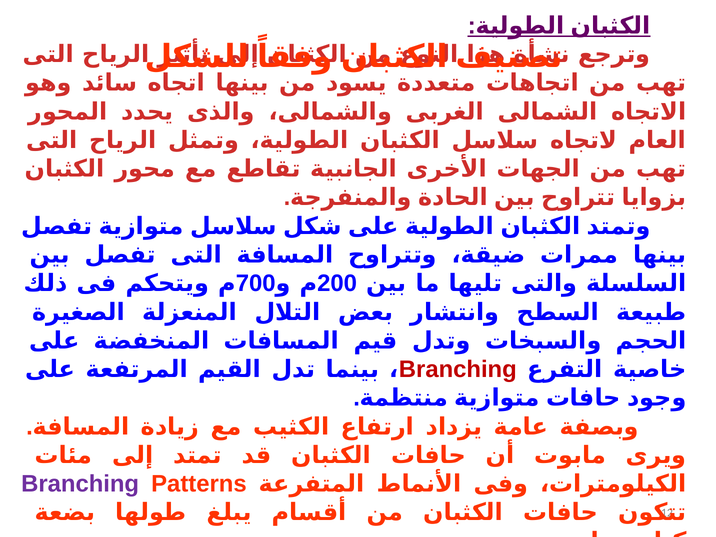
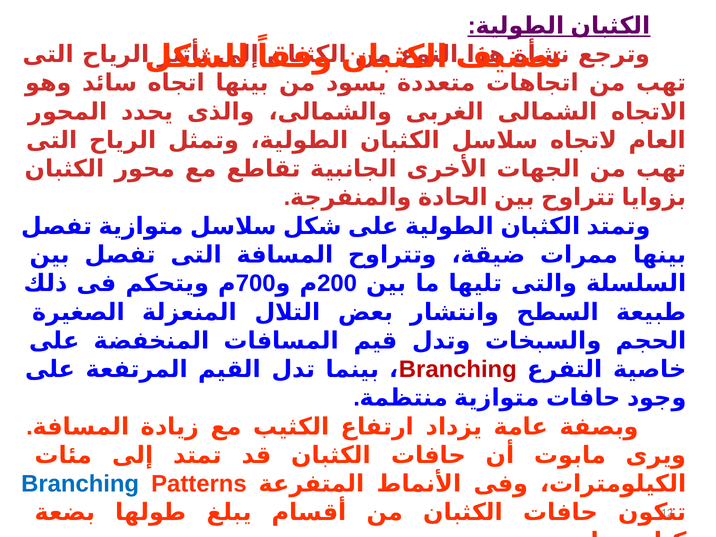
Branching colour: purple -> blue (80, 484)
